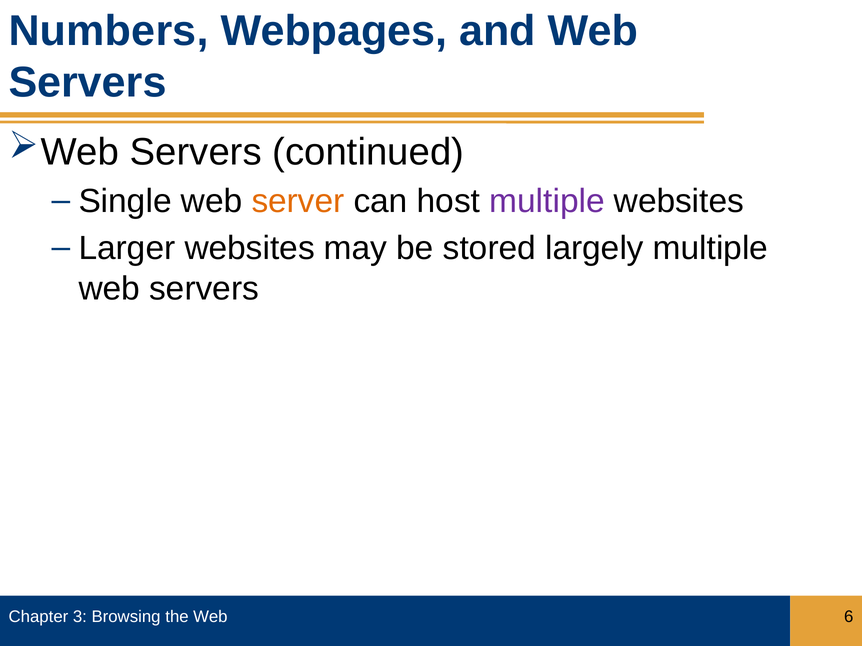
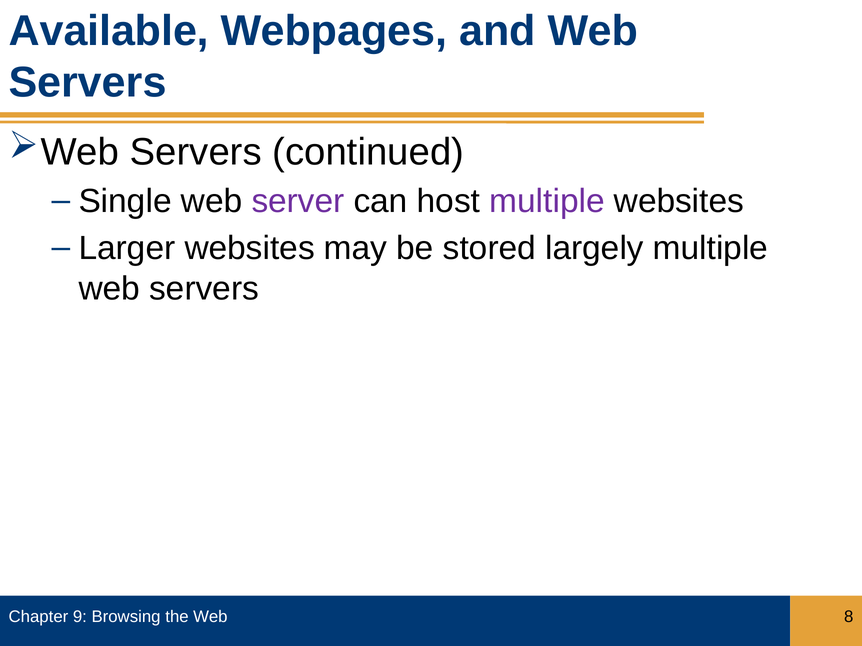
Numbers: Numbers -> Available (109, 31)
server colour: orange -> purple (298, 202)
3: 3 -> 9 (80, 617)
6: 6 -> 8 (849, 617)
